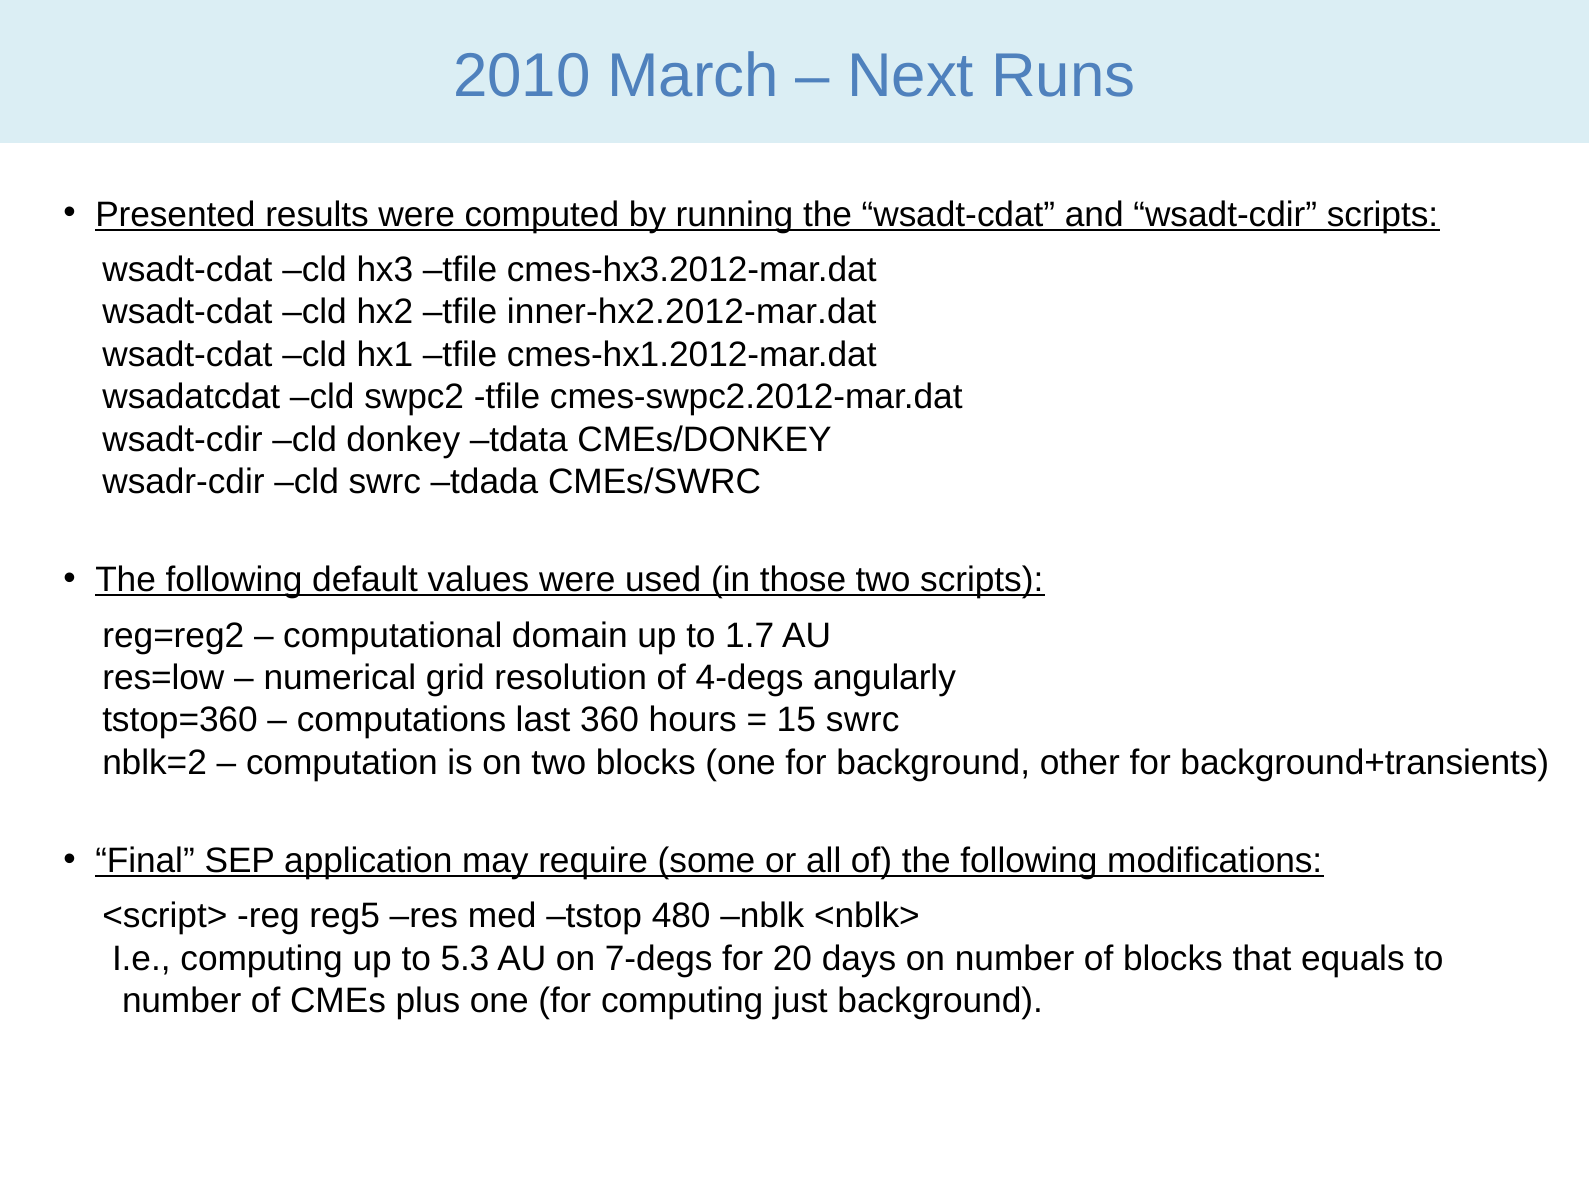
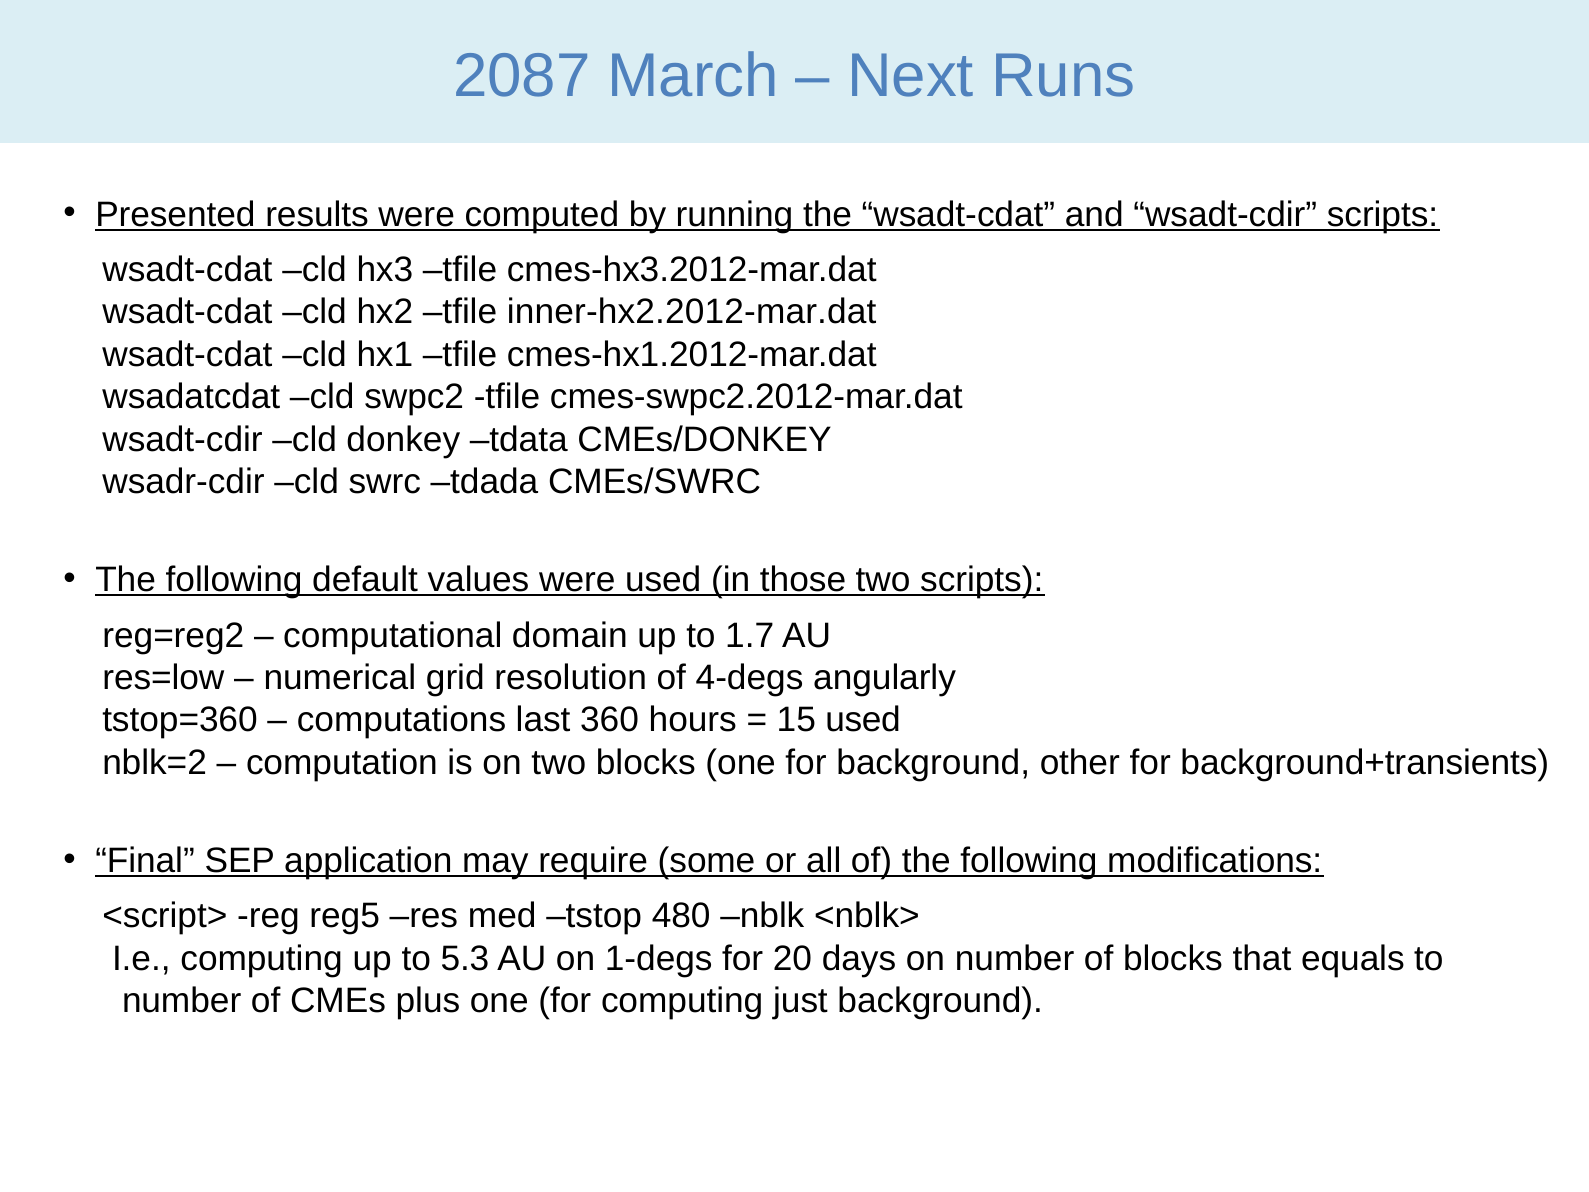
2010: 2010 -> 2087 (522, 76)
15 swrc: swrc -> used (863, 720)
7-degs: 7-degs -> 1-degs (659, 958)
